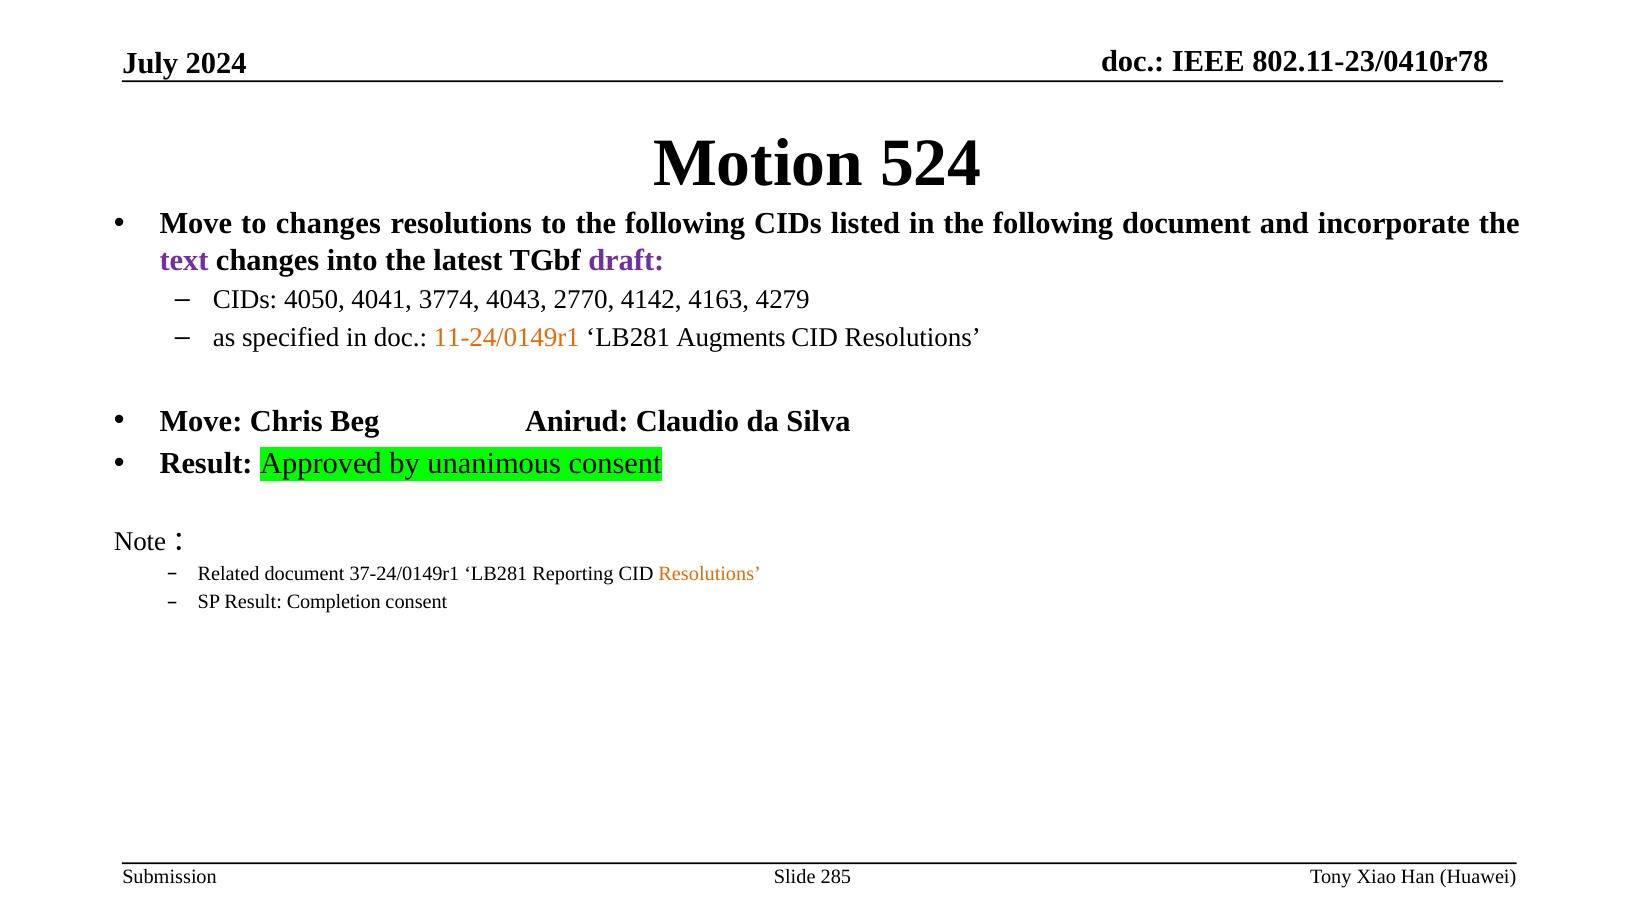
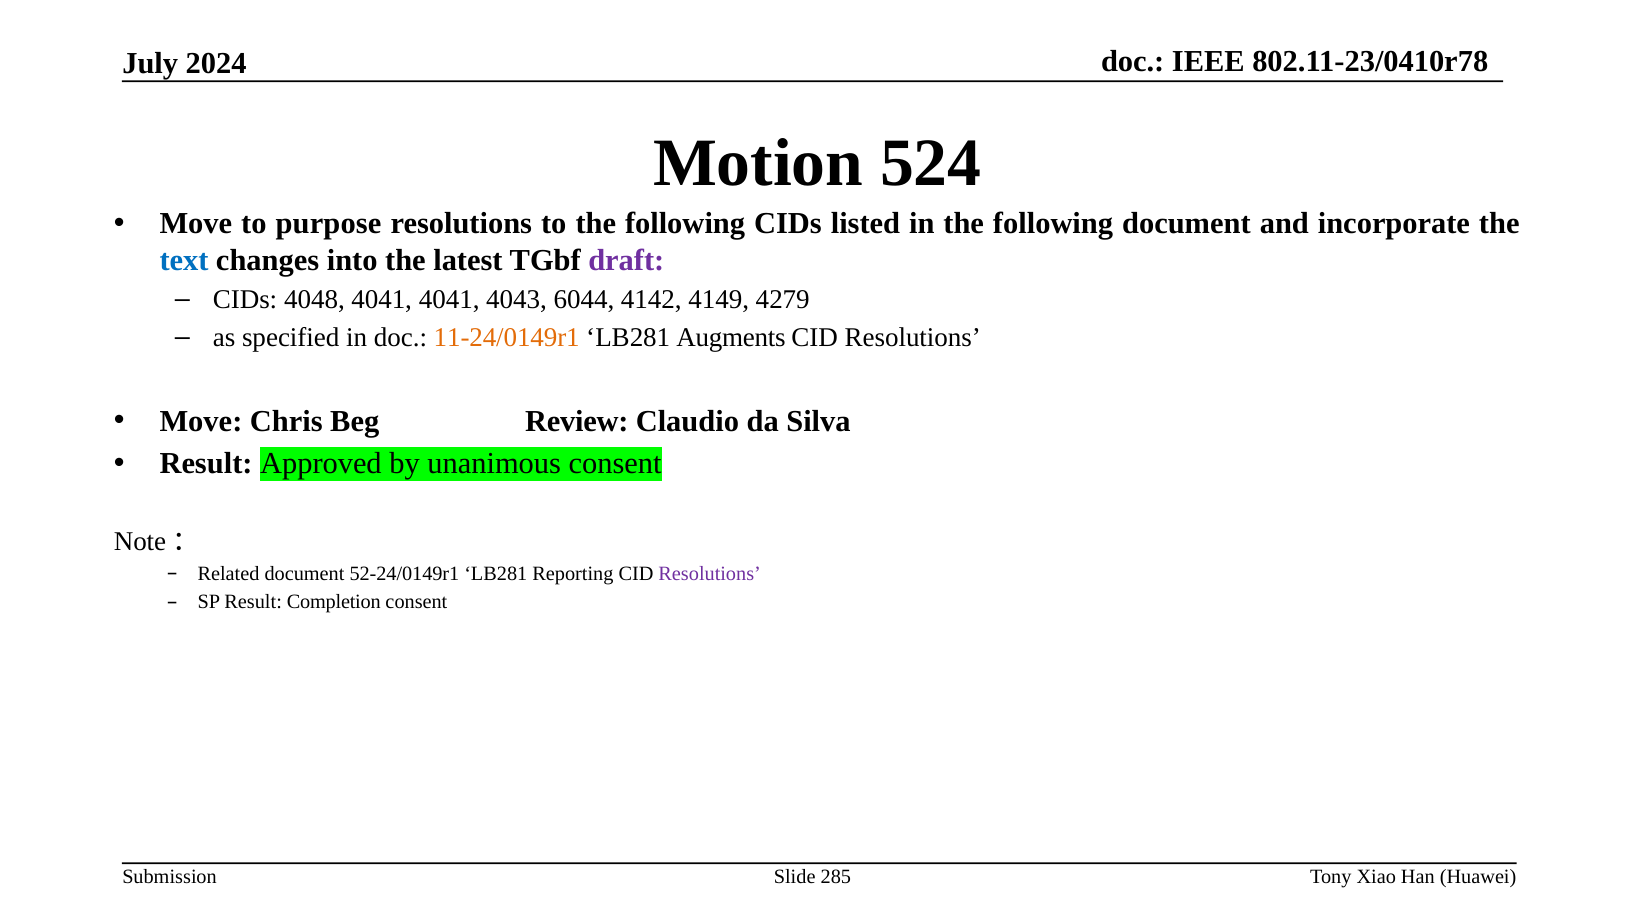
to changes: changes -> purpose (329, 224)
text colour: purple -> blue (184, 260)
4050: 4050 -> 4048 (314, 300)
4041 3774: 3774 -> 4041 (449, 300)
2770: 2770 -> 6044 (584, 300)
4163: 4163 -> 4149 (719, 300)
Anirud: Anirud -> Review (577, 421)
37-24/0149r1: 37-24/0149r1 -> 52-24/0149r1 (404, 574)
Resolutions colour: orange -> purple (710, 574)
